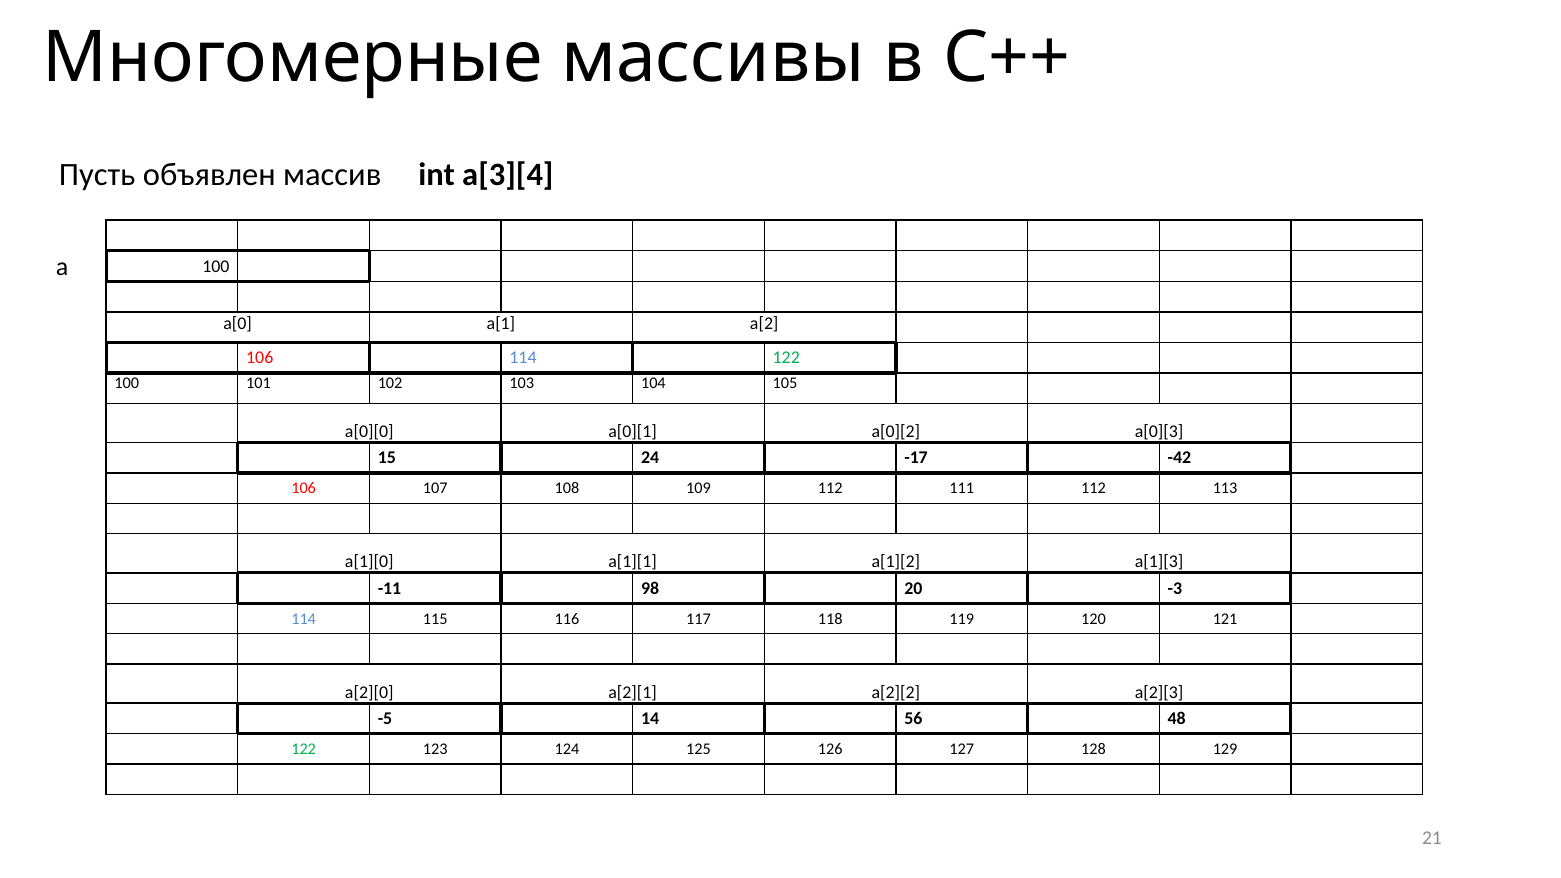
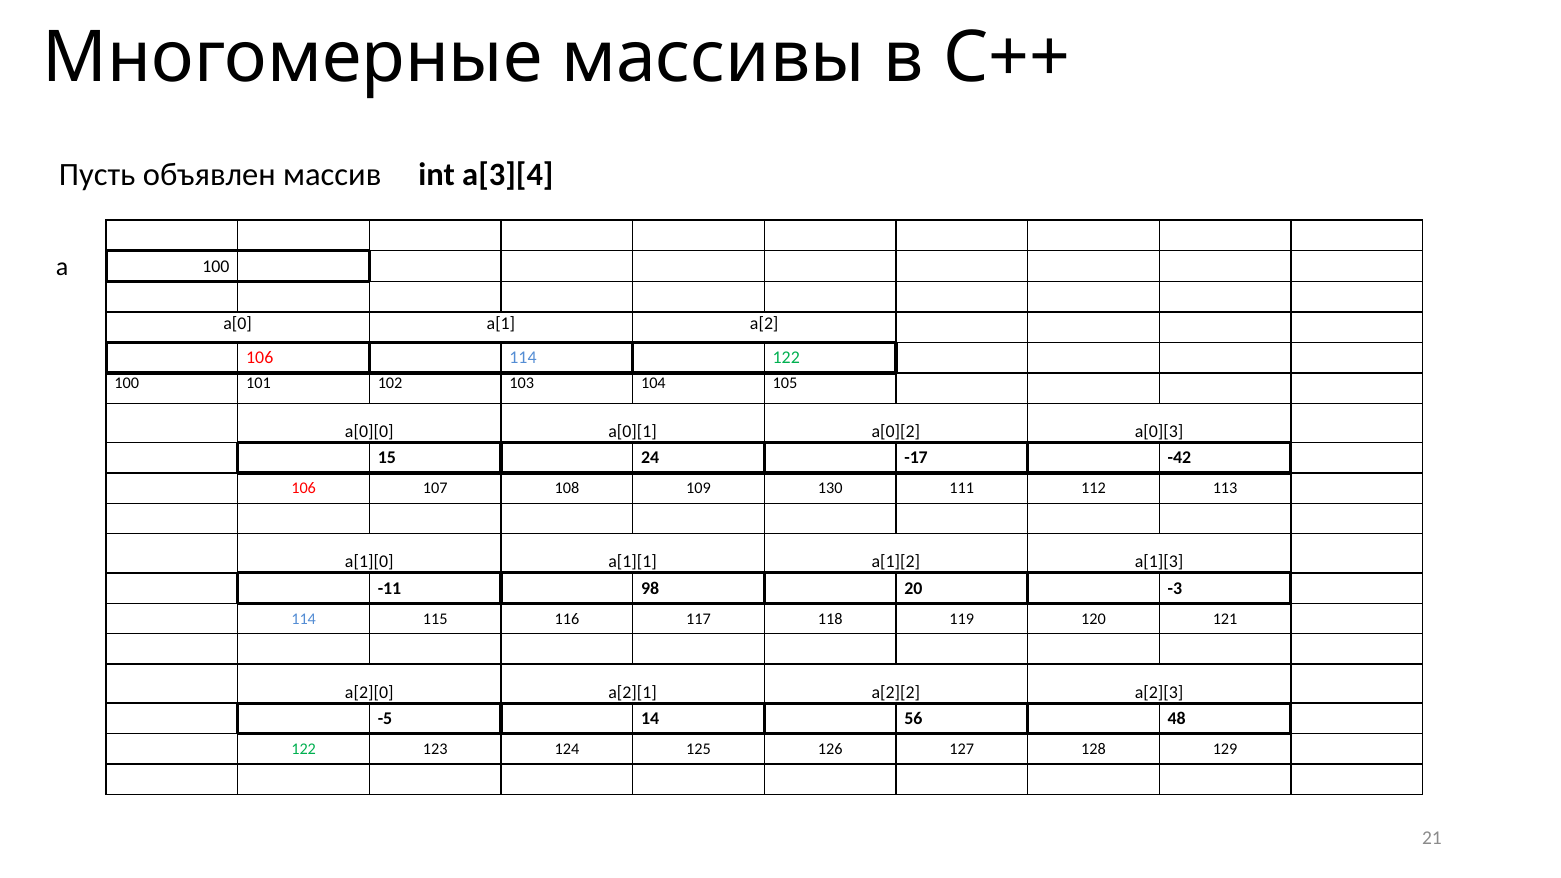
109 112: 112 -> 130 (830, 488)
